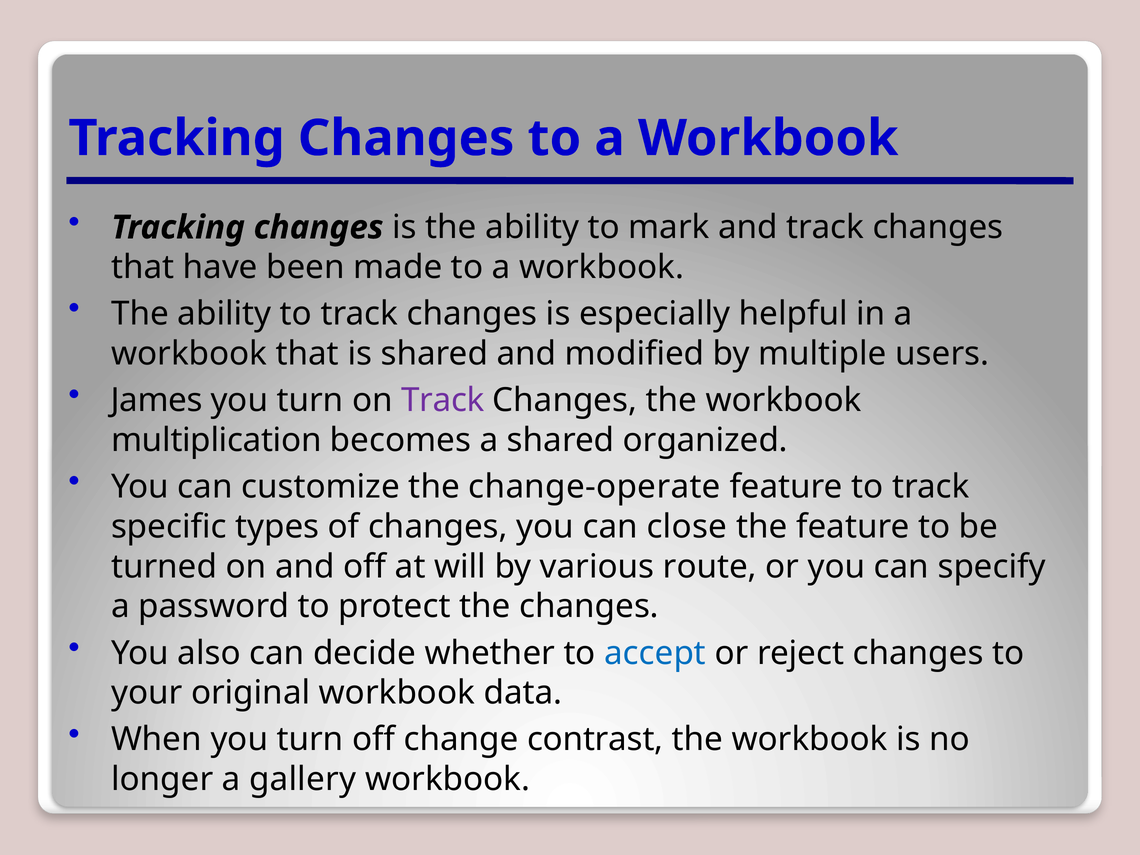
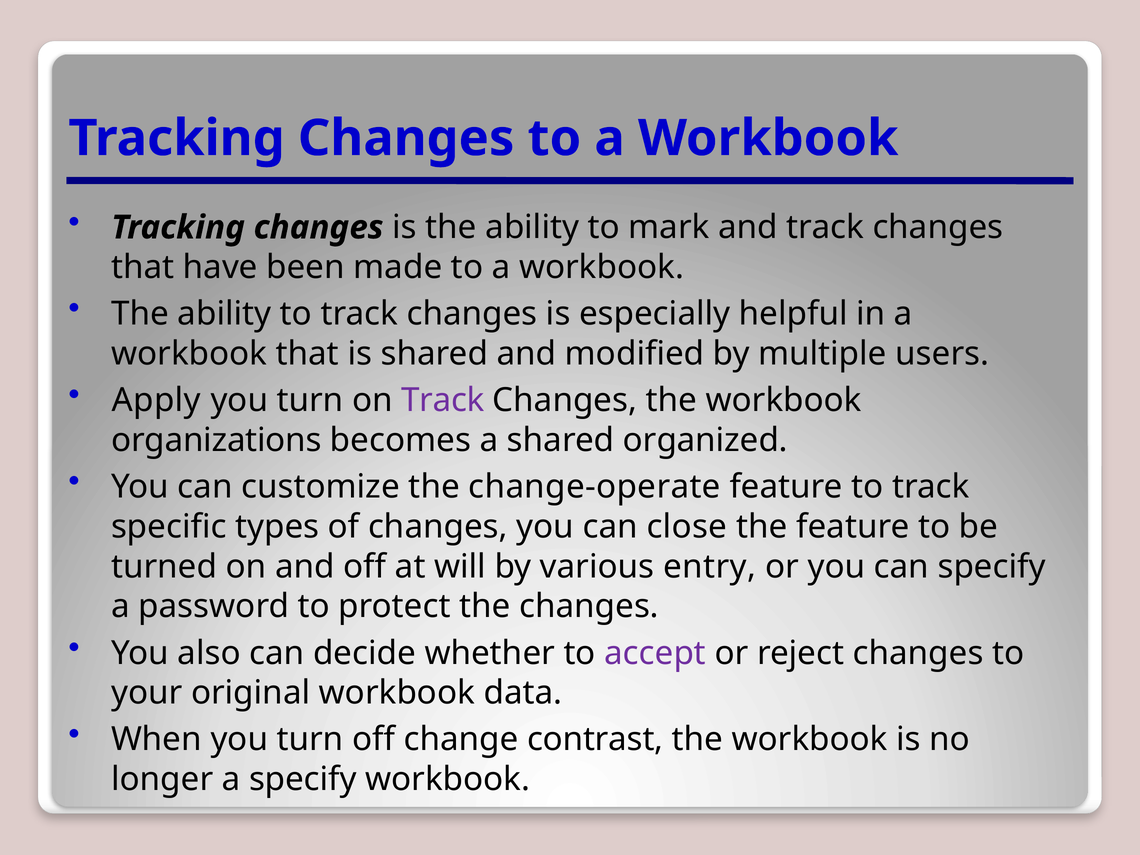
James: James -> Apply (156, 400)
multiplication: multiplication -> organizations (216, 440)
route: route -> entry (710, 567)
accept colour: blue -> purple (655, 653)
a gallery: gallery -> specify (303, 779)
